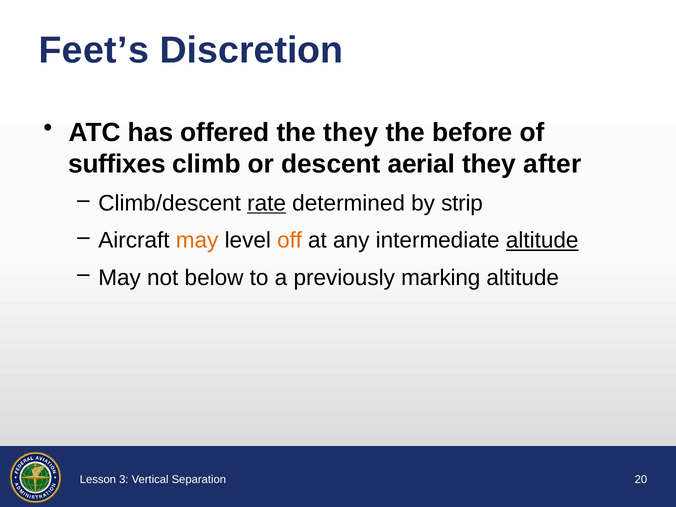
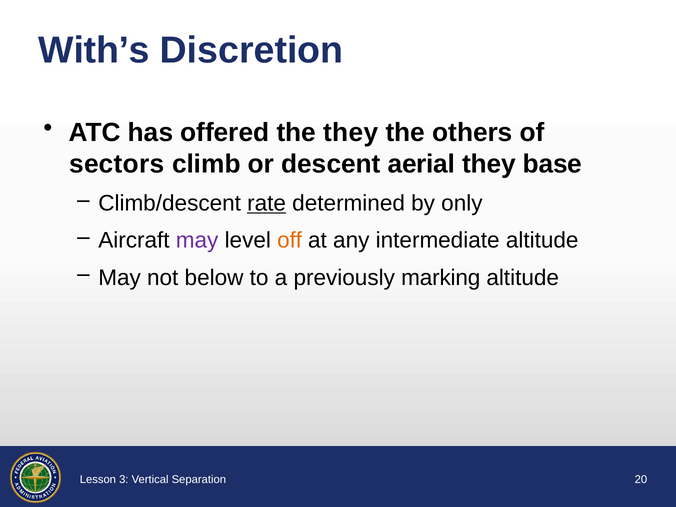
Feet’s: Feet’s -> With’s (94, 51)
before: before -> others (472, 132)
suffixes: suffixes -> sectors (117, 164)
after: after -> base (553, 164)
strip: strip -> only (462, 203)
may colour: orange -> purple (197, 240)
altitude underline: present -> none (542, 240)
